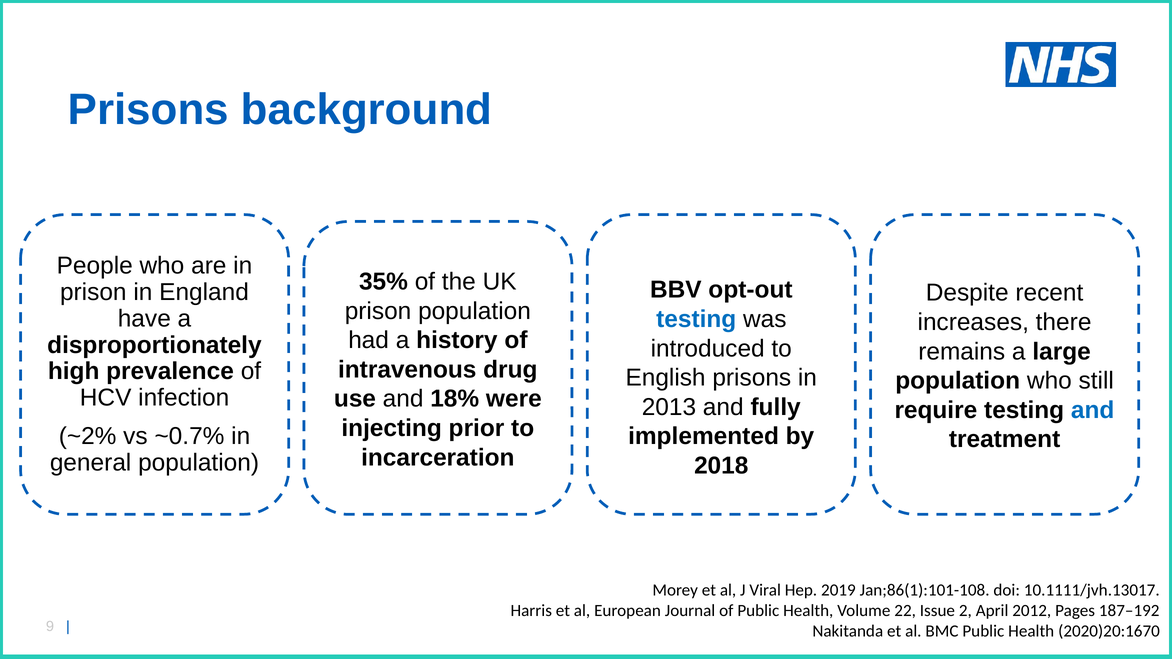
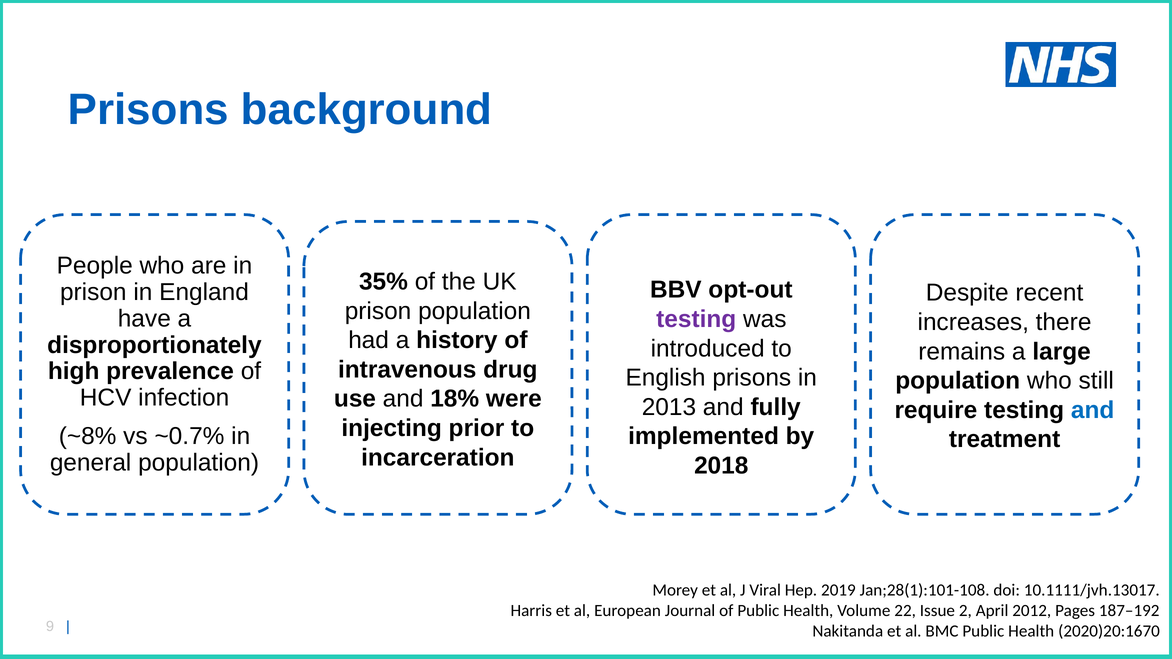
testing colour: blue -> purple (696, 319)
~2%: ~2% -> ~8% (88, 436)
Jan;86(1):101-108: Jan;86(1):101-108 -> Jan;28(1):101-108 (925, 591)
